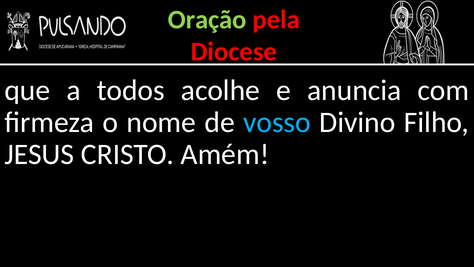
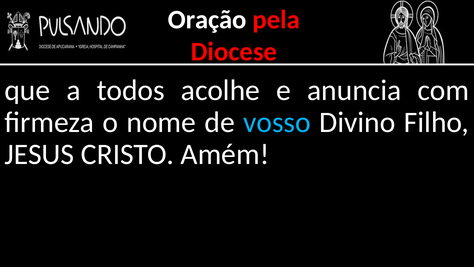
Oração colour: light green -> white (207, 20)
